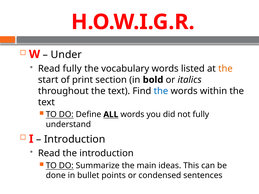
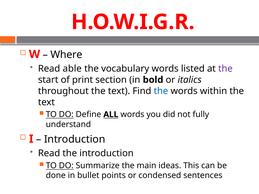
Under: Under -> Where (66, 55)
Read fully: fully -> able (72, 69)
the colour: orange -> purple (225, 69)
